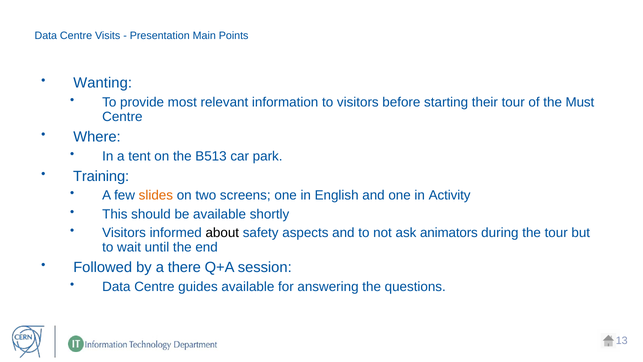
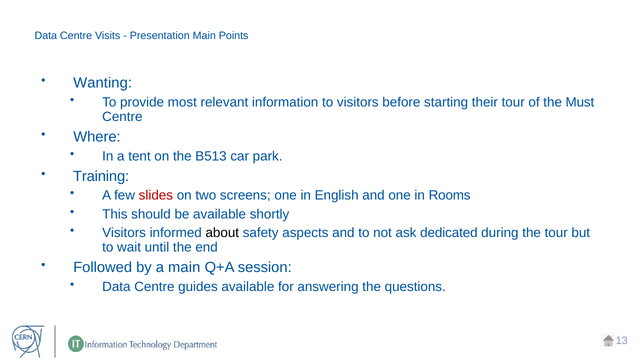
slides colour: orange -> red (156, 195)
Activity: Activity -> Rooms (450, 195)
animators: animators -> dedicated (449, 233)
a there: there -> main (184, 267)
